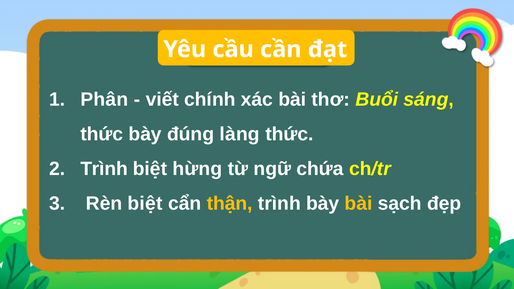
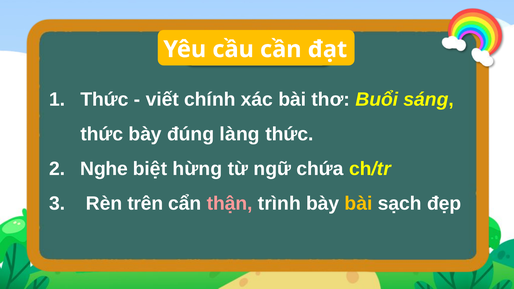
Phân: Phân -> Thức (105, 99)
Trình: Trình -> Nghe (104, 169)
Rèn biệt: biệt -> trên (145, 204)
thận colour: yellow -> pink (230, 204)
